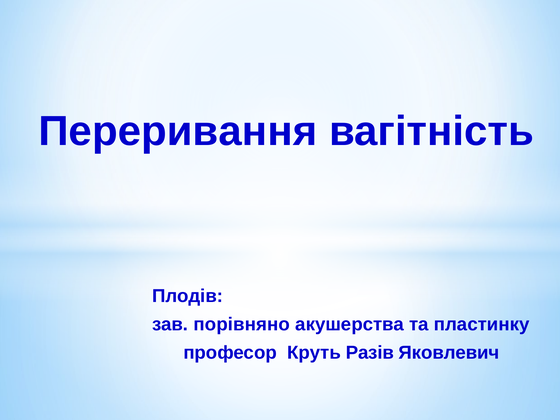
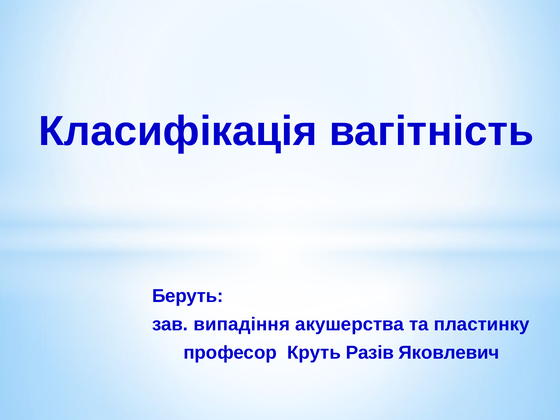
Переривання: Переривання -> Класифікація (178, 131)
Плодів: Плодів -> Беруть (188, 296)
порівняно: порівняно -> випадіння (242, 324)
